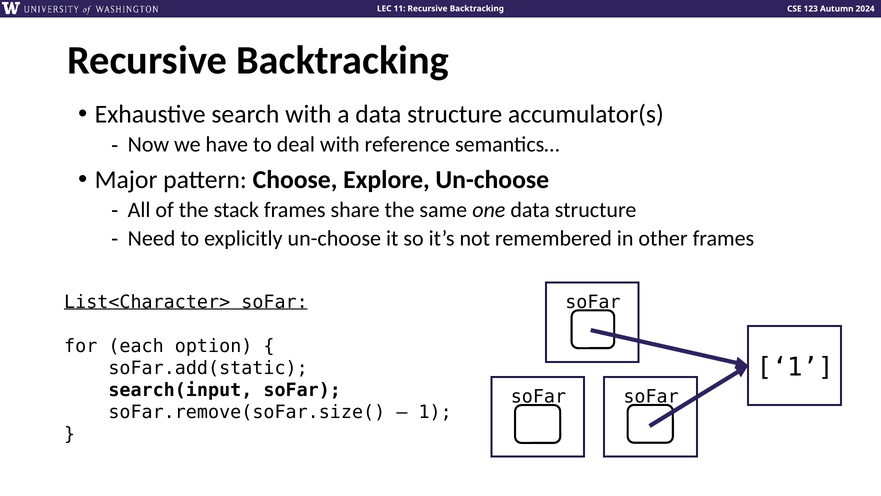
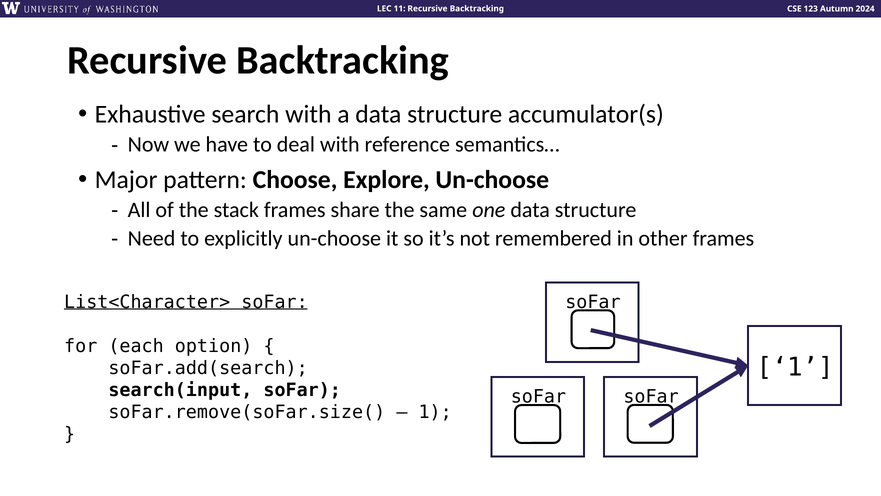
soFar.add(static: soFar.add(static -> soFar.add(search (208, 368)
